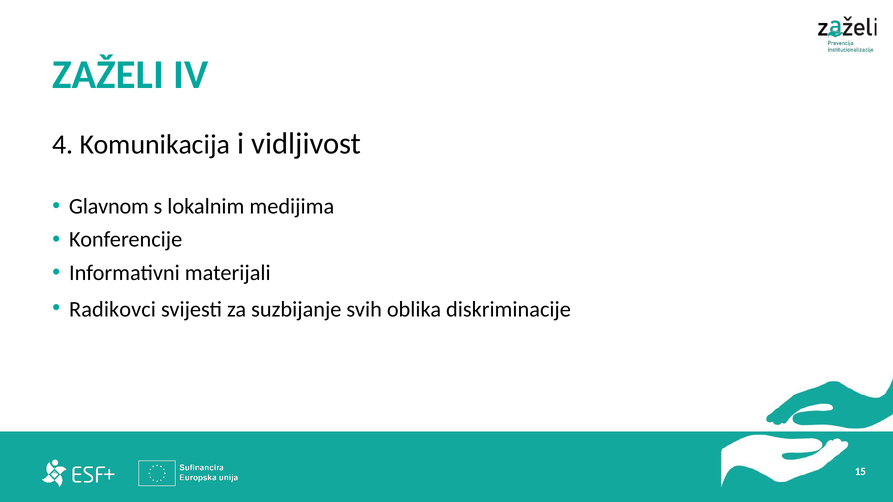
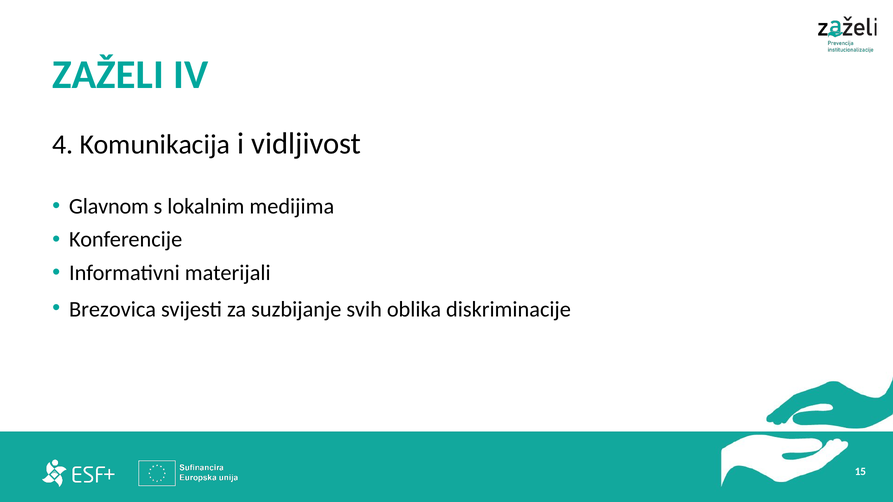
Radikovci: Radikovci -> Brezovica (113, 310)
